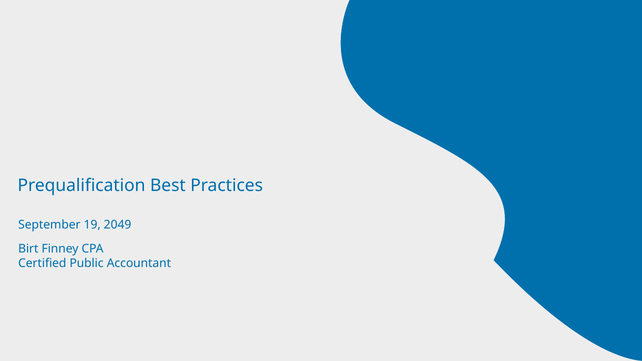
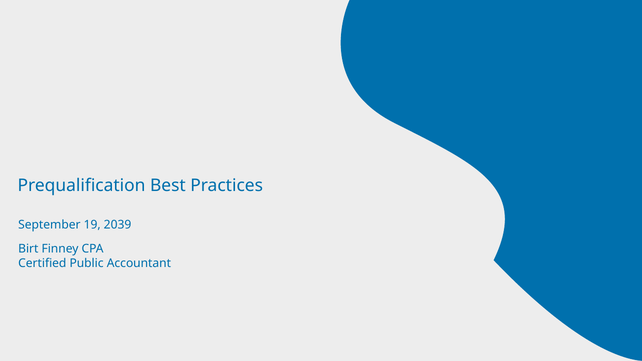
2049: 2049 -> 2039 (118, 225)
